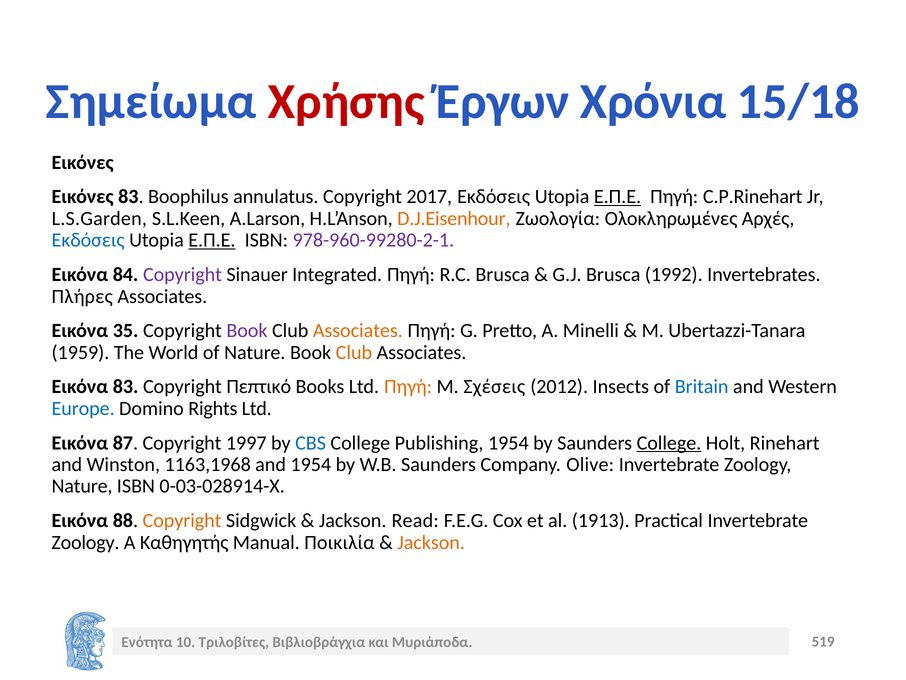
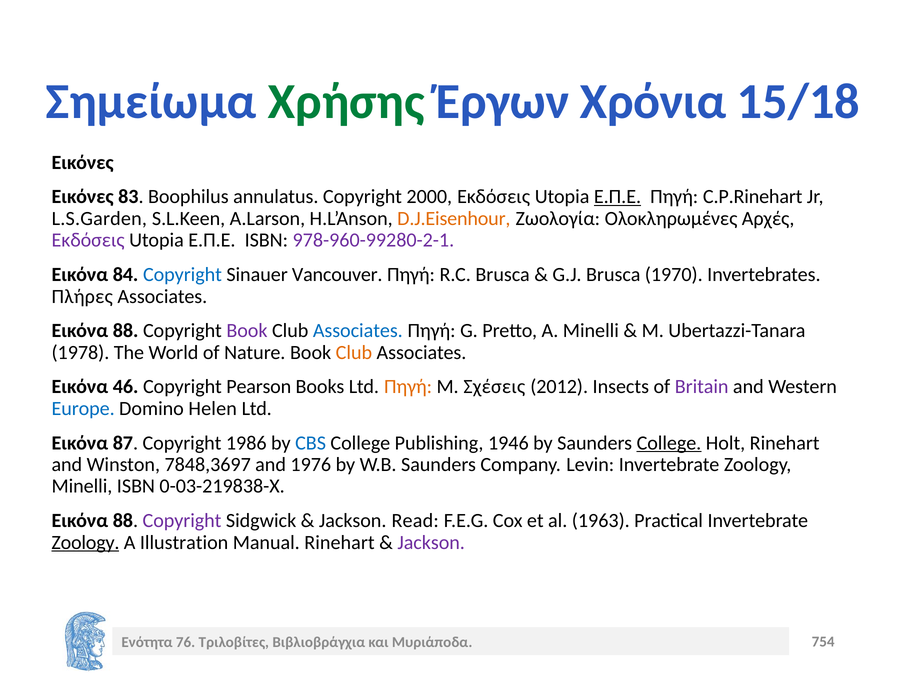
Χρήσης colour: red -> green (346, 101)
2017: 2017 -> 2000 (429, 197)
Εκδόσεις colour: blue -> purple (88, 240)
Ε.Π.Ε underline: present -> none (212, 240)
Copyright colour: purple -> blue (182, 274)
Integrated: Integrated -> Vancouver (337, 274)
1992: 1992 -> 1970 (674, 274)
35: 35 -> 88 (126, 330)
Associates colour: orange -> blue (358, 330)
1959: 1959 -> 1978 (80, 352)
Εικόνα 83: 83 -> 46 (126, 387)
Πεπτικό: Πεπτικό -> Pearson (259, 387)
Britain colour: blue -> purple (702, 387)
Rights: Rights -> Helen (213, 408)
1997: 1997 -> 1986 (246, 443)
Publishing 1954: 1954 -> 1946 (508, 443)
1163,1968: 1163,1968 -> 7848,3697 (208, 464)
and 1954: 1954 -> 1976 (311, 464)
Olive: Olive -> Levin (590, 464)
Nature: Nature -> Minelli (82, 486)
0-03-028914-X: 0-03-028914-X -> 0-03-219838-X (222, 486)
Copyright colour: orange -> purple (182, 520)
1913: 1913 -> 1963 (601, 520)
Zoology underline: none -> present (85, 542)
Καθηγητής: Καθηγητής -> Illustration (184, 542)
Manual Ποικιλία: Ποικιλία -> Rinehart (340, 542)
Jackson colour: orange -> purple (431, 542)
10: 10 -> 76 (186, 642)
519: 519 -> 754 (823, 642)
